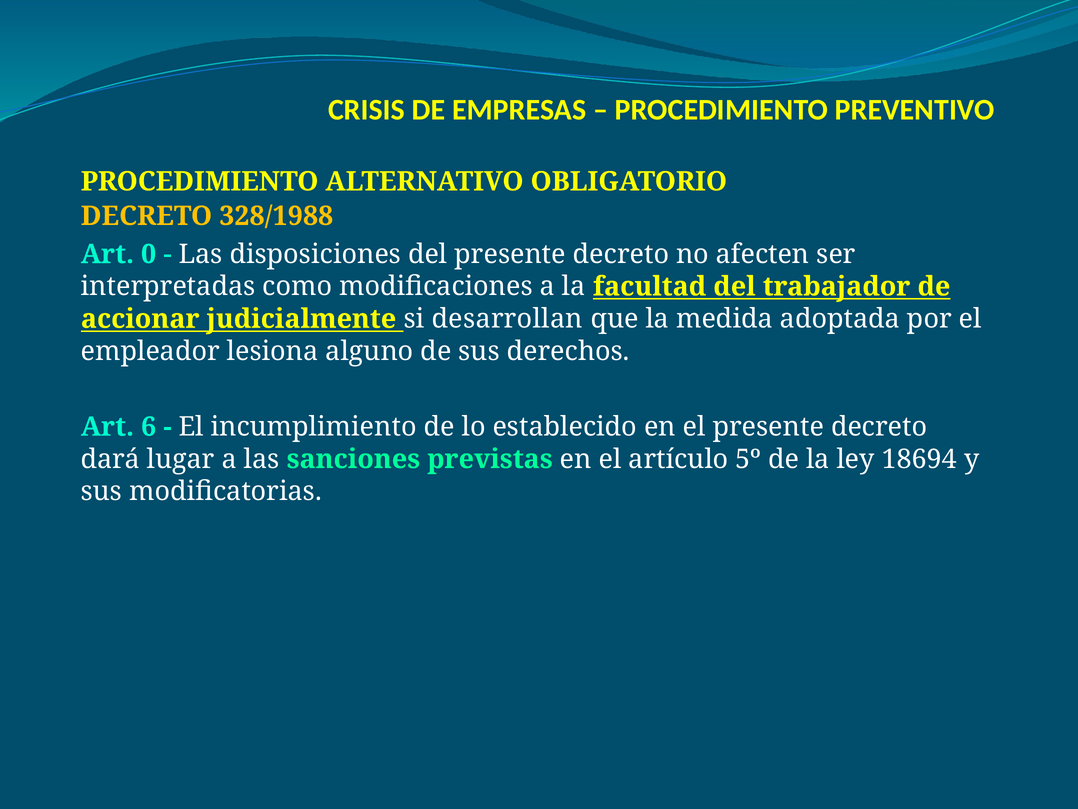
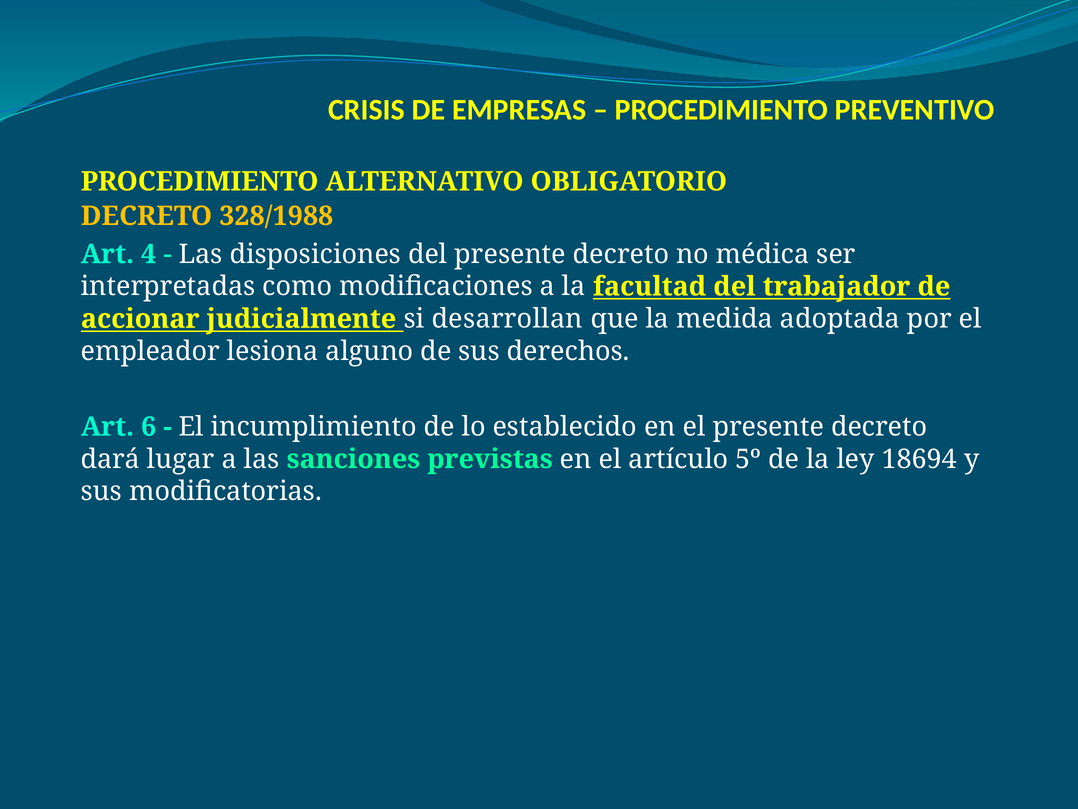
0: 0 -> 4 (149, 254)
afecten: afecten -> médica (763, 254)
